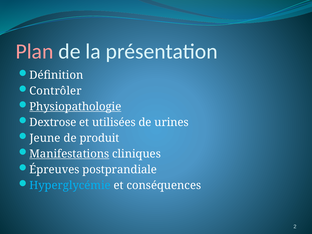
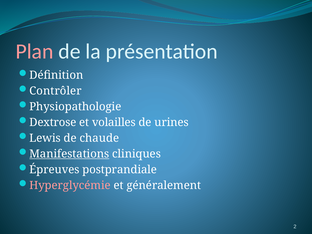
Physiopathologie underline: present -> none (75, 107)
utilisées: utilisées -> volailles (114, 122)
Jeune: Jeune -> Lewis (45, 138)
produit: produit -> chaude (99, 138)
Hyperglycémie colour: light blue -> pink (70, 185)
conséquences: conséquences -> généralement (164, 185)
